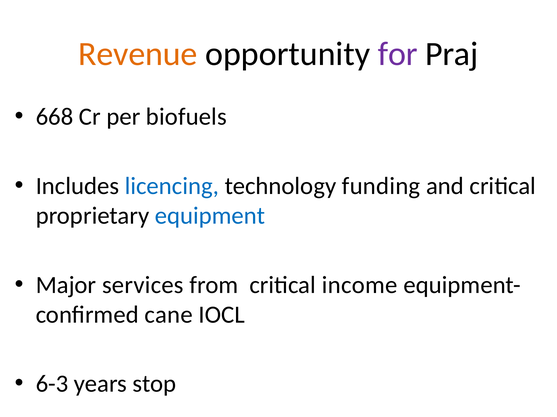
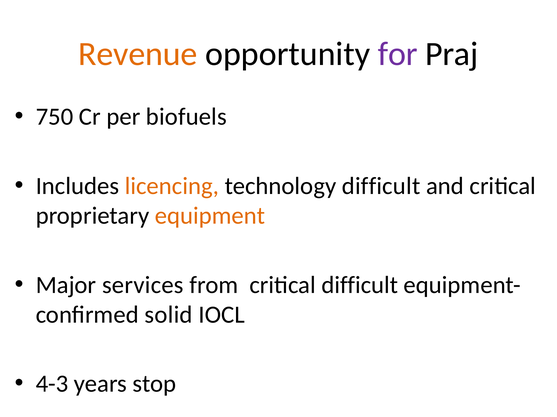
668: 668 -> 750 (55, 117)
licencing colour: blue -> orange (172, 186)
technology funding: funding -> difficult (381, 186)
equipment colour: blue -> orange (210, 216)
critical income: income -> difficult (360, 285)
cane: cane -> solid (169, 315)
6-3: 6-3 -> 4-3 (52, 384)
